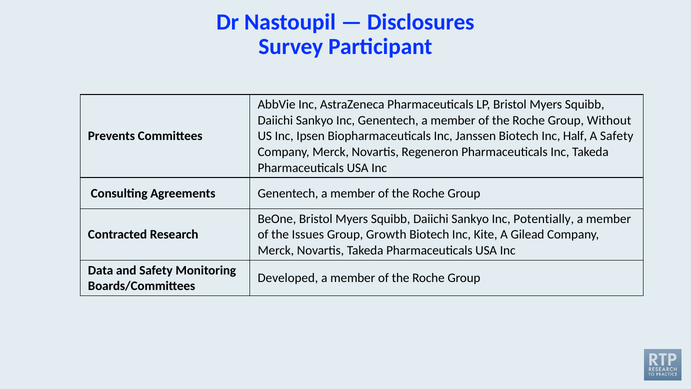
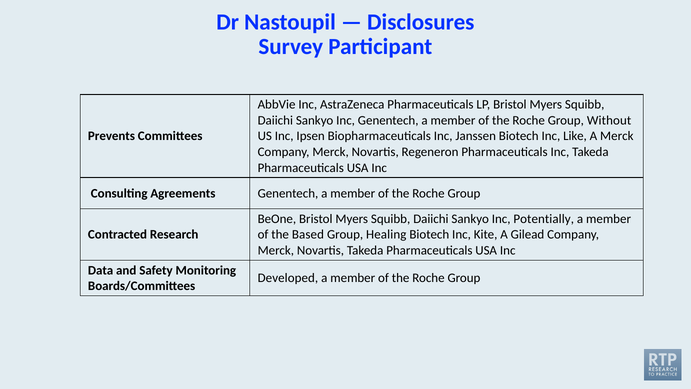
Half: Half -> Like (575, 136)
A Safety: Safety -> Merck (617, 136)
Issues: Issues -> Based (308, 235)
Growth: Growth -> Healing (386, 235)
